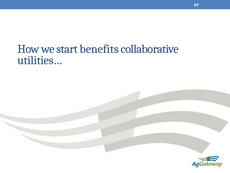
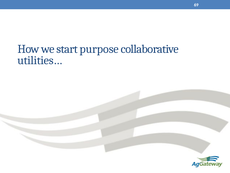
benefits: benefits -> purpose (99, 49)
